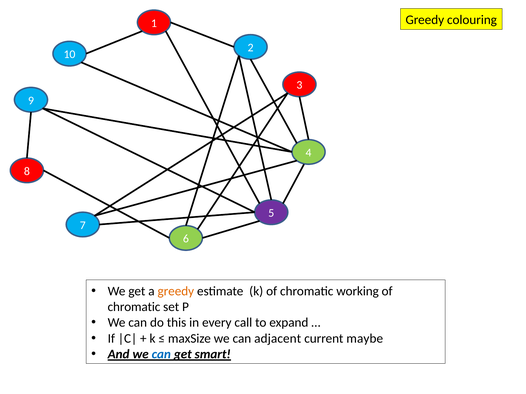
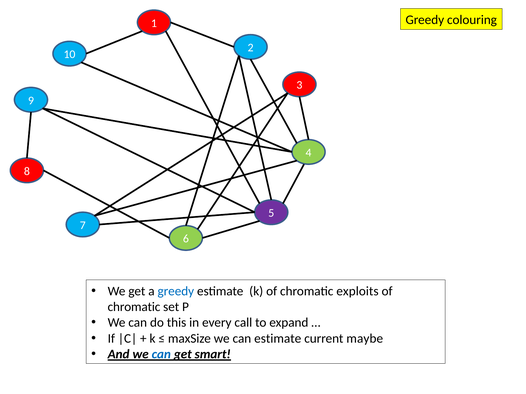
greedy colour: orange -> blue (176, 291)
working: working -> exploits (357, 291)
can adjacent: adjacent -> estimate (278, 339)
